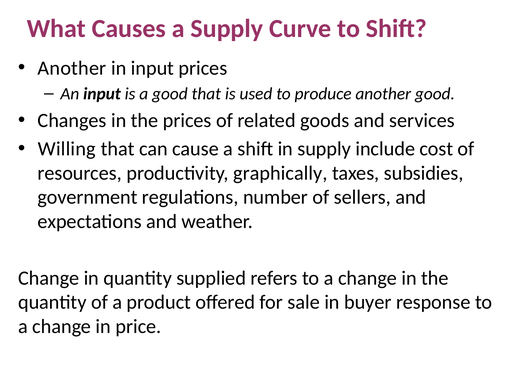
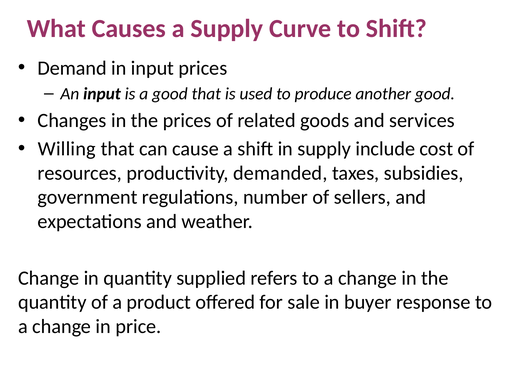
Another: Another -> Demand (72, 68)
graphically: graphically -> demanded (280, 173)
